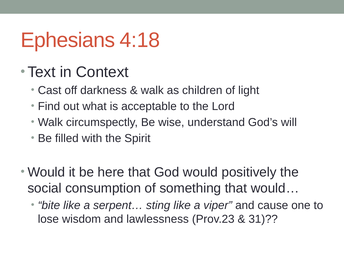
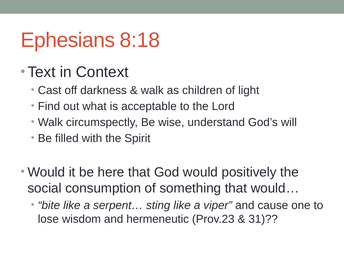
4:18: 4:18 -> 8:18 (140, 40)
lawlessness: lawlessness -> hermeneutic (158, 219)
